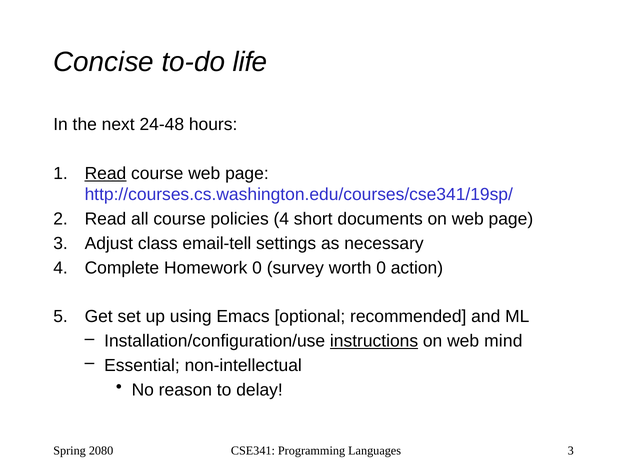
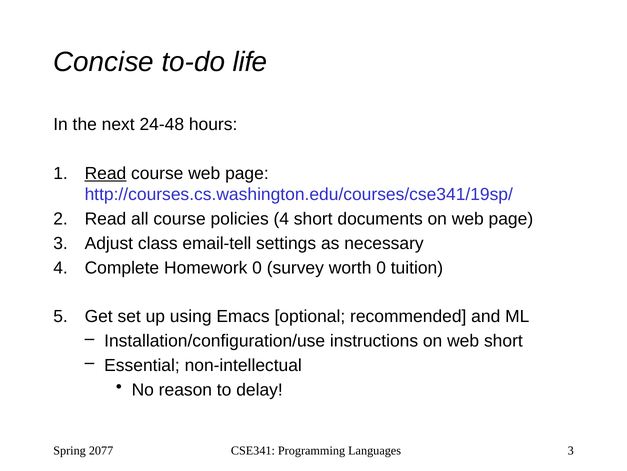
action: action -> tuition (417, 267)
instructions underline: present -> none (374, 341)
web mind: mind -> short (503, 341)
2080: 2080 -> 2077 (101, 450)
